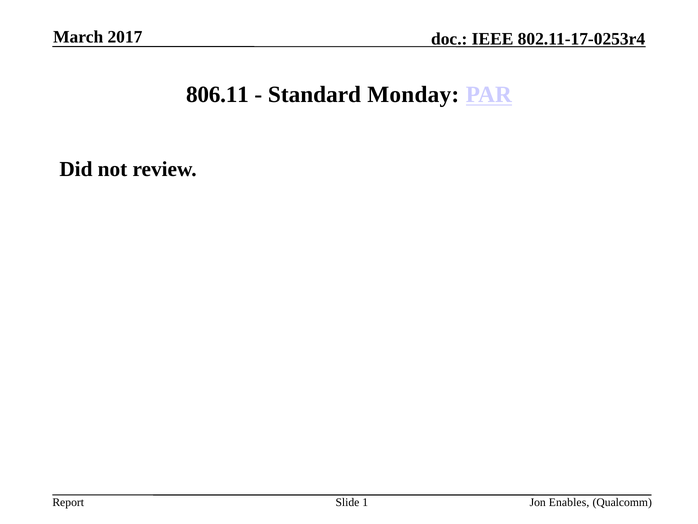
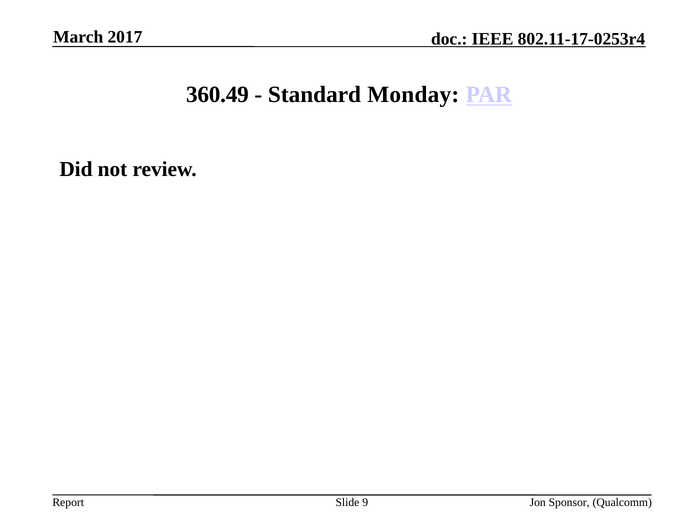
806.11: 806.11 -> 360.49 (217, 95)
1: 1 -> 9 (365, 502)
Enables: Enables -> Sponsor (569, 502)
